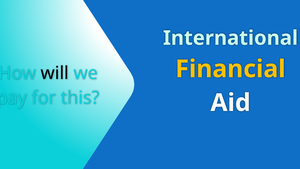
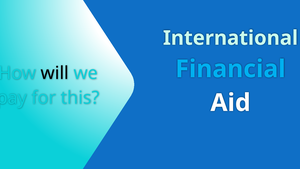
Financial colour: yellow -> light blue (230, 69)
